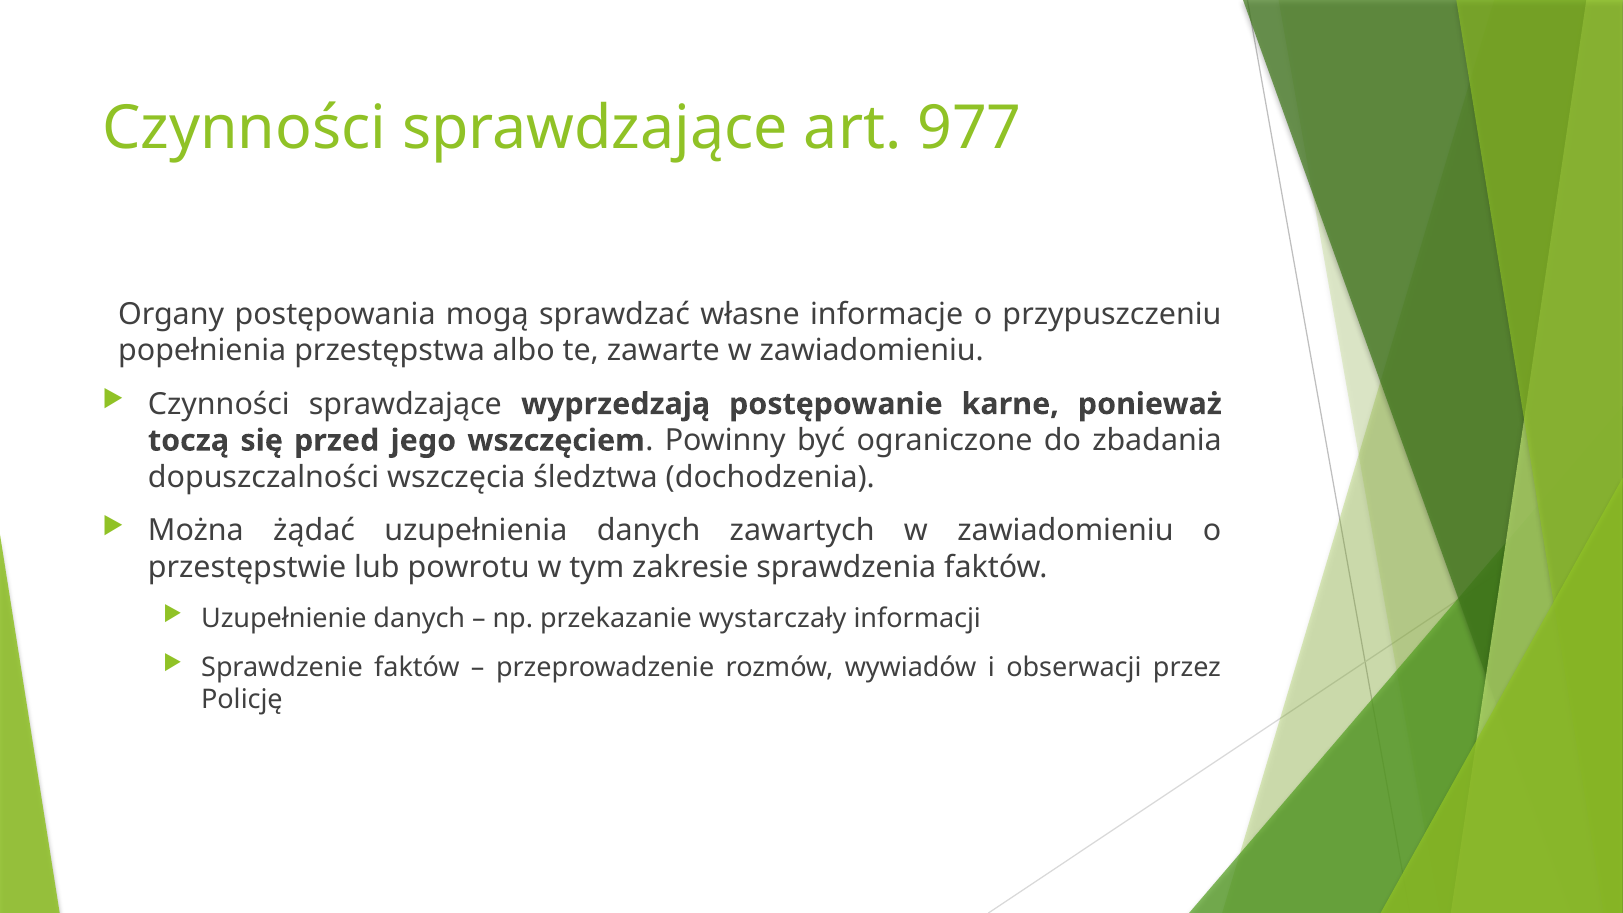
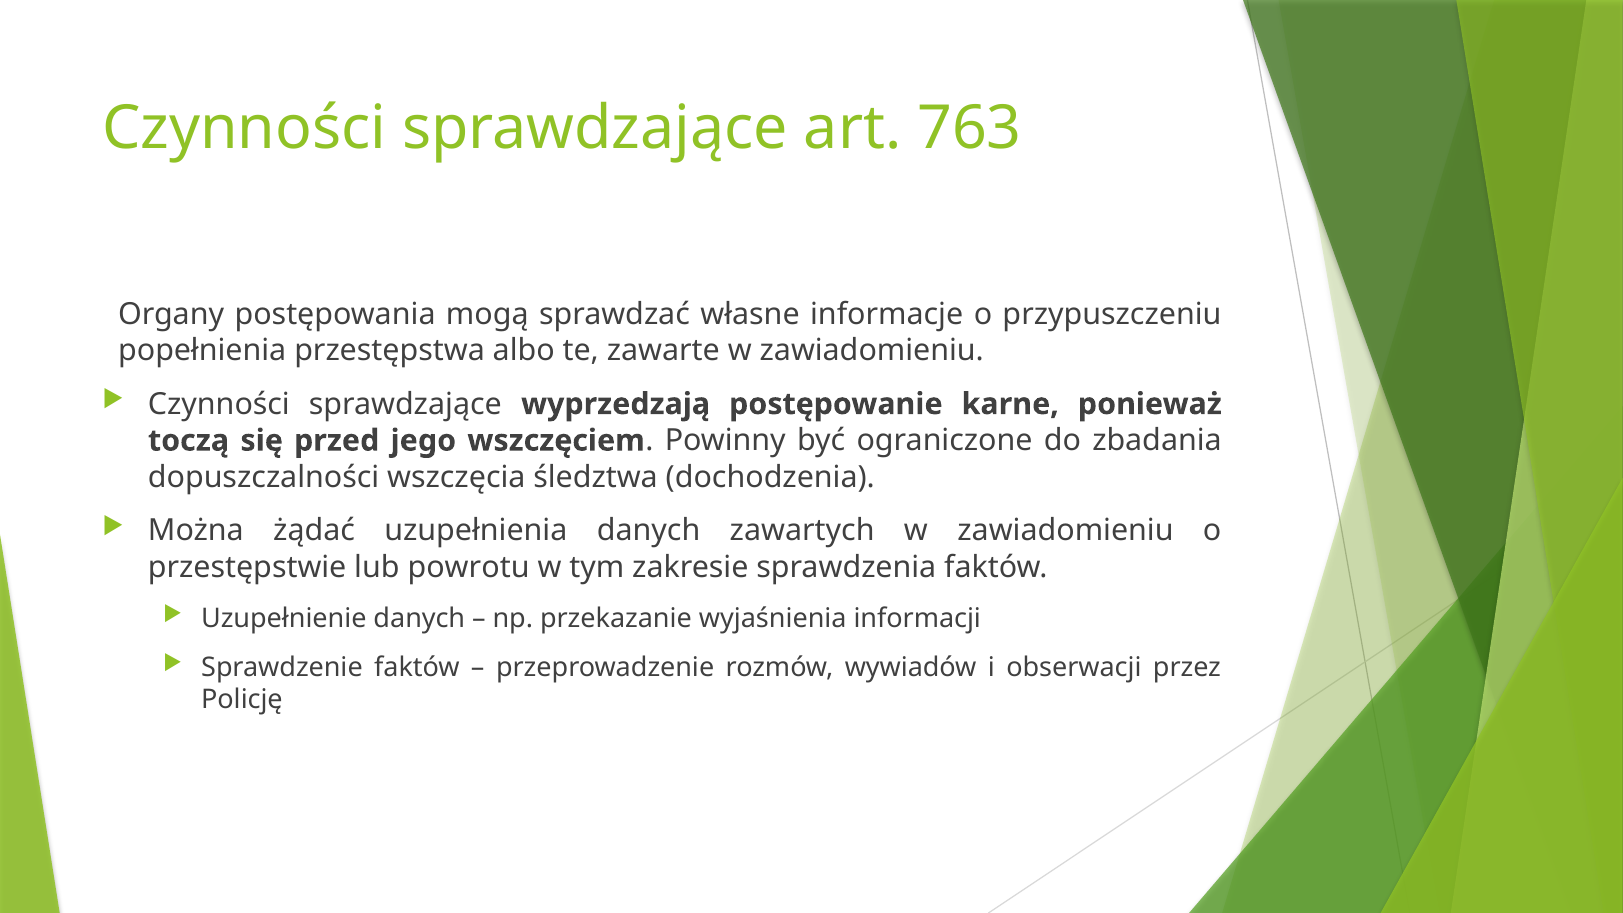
977: 977 -> 763 (969, 128)
wystarczały: wystarczały -> wyjaśnienia (773, 618)
